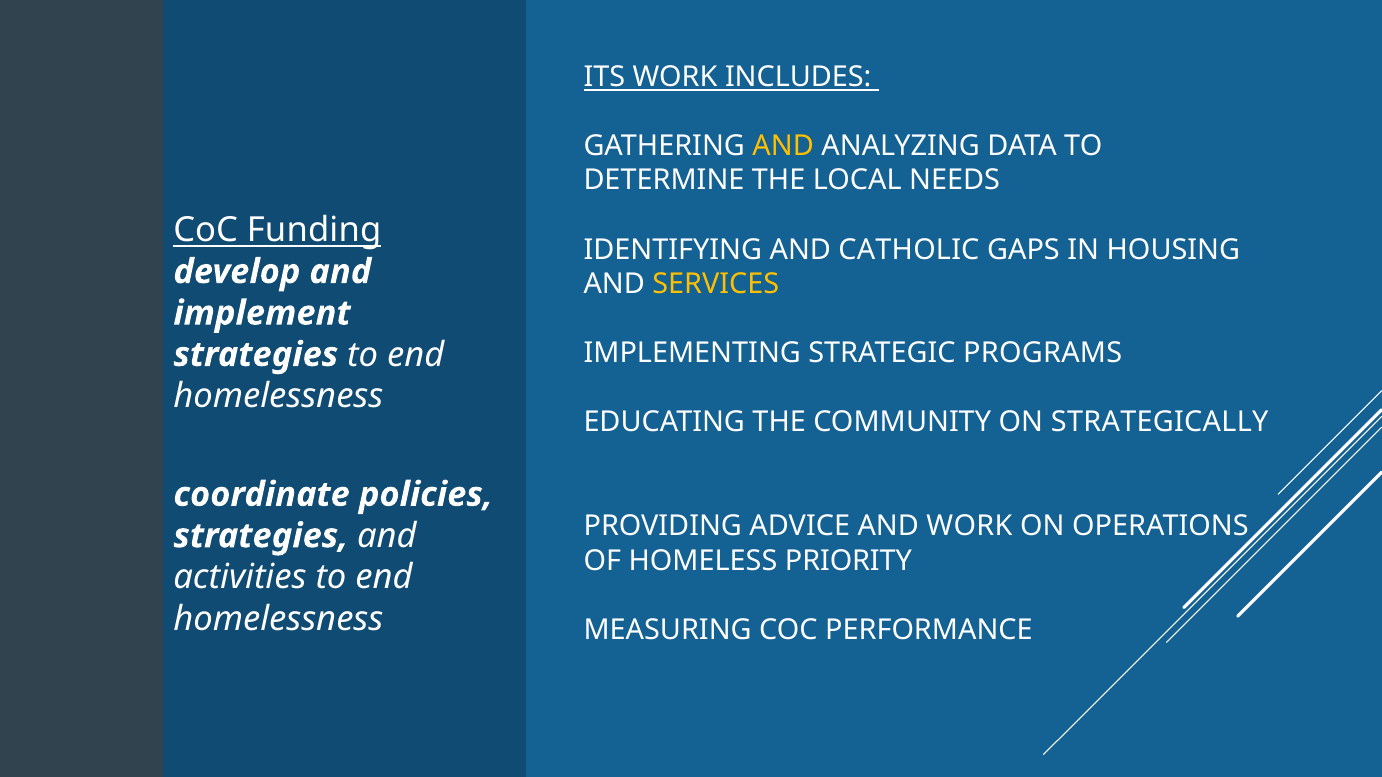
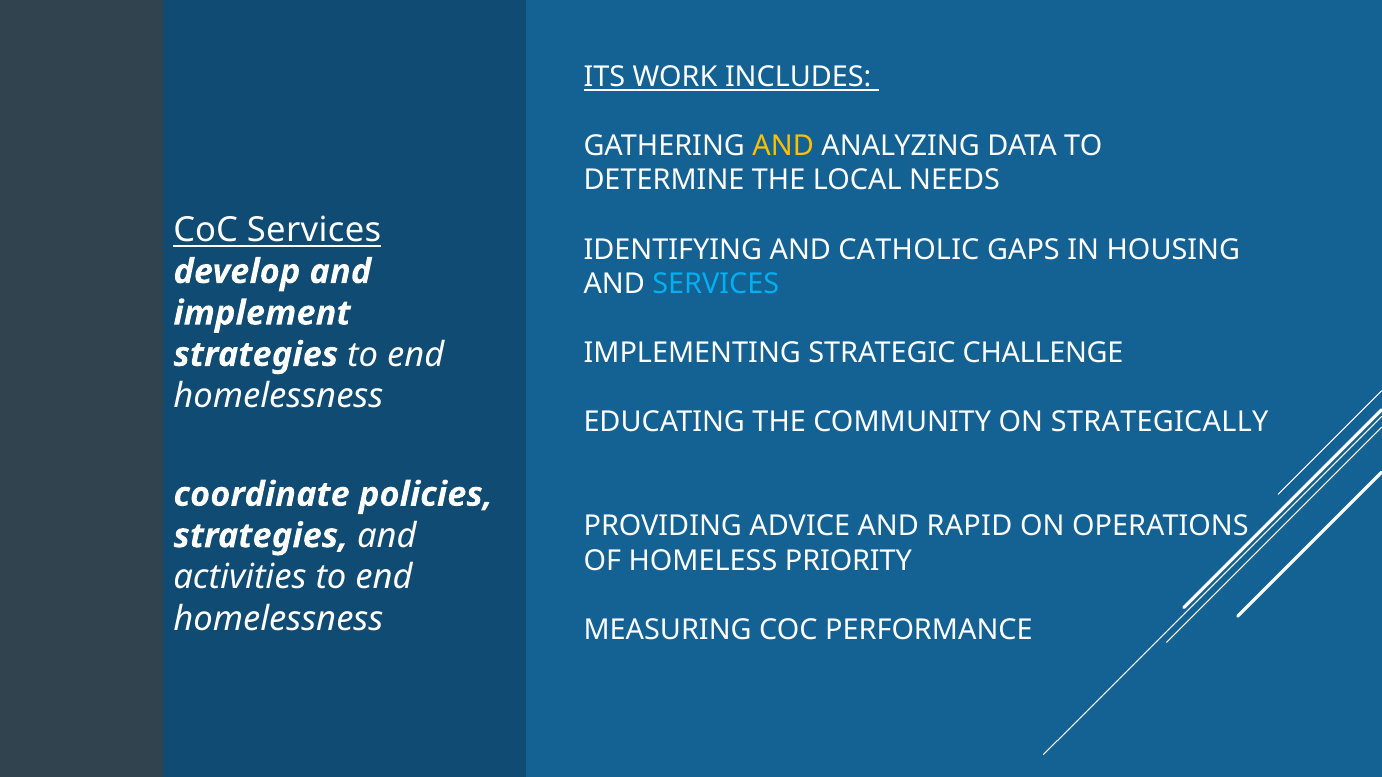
CoC Funding: Funding -> Services (314, 230)
SERVICES colour: yellow -> light blue (716, 284)
PROGRAMS: PROGRAMS -> CHALLENGE (1043, 353)
AND WORK: WORK -> RAPID (969, 526)
